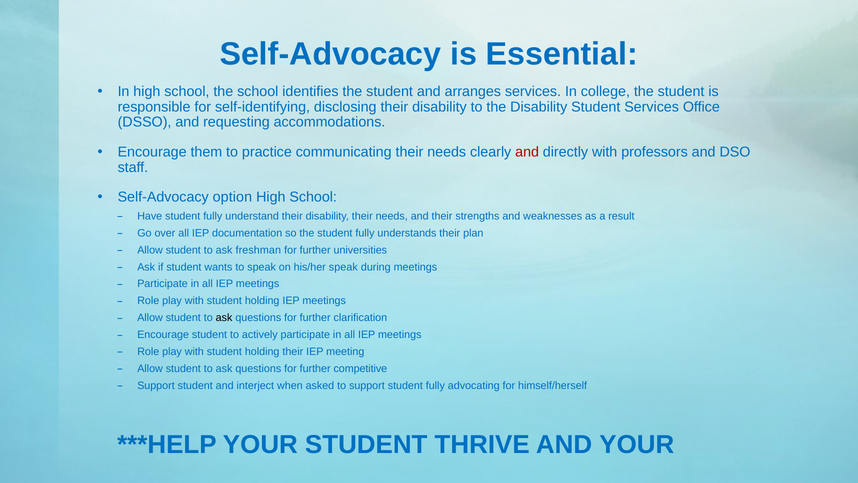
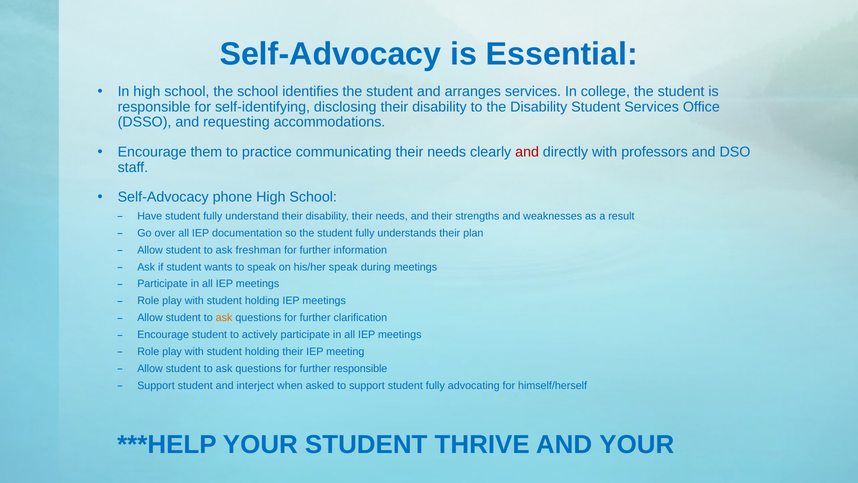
option: option -> phone (232, 197)
universities: universities -> information (360, 250)
ask colour: black -> orange (224, 318)
further competitive: competitive -> responsible (360, 369)
